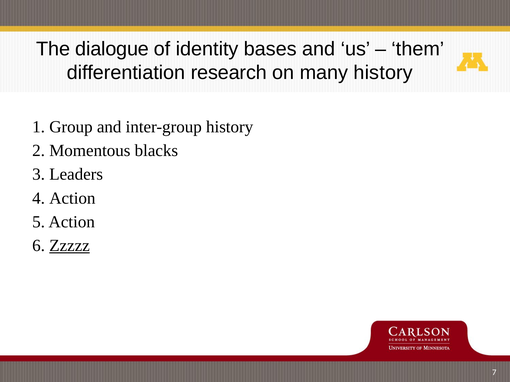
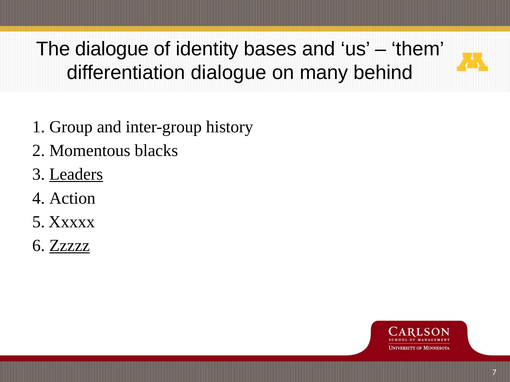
differentiation research: research -> dialogue (229, 73)
many history: history -> behind (383, 73)
Leaders underline: none -> present (76, 175)
5 Action: Action -> Xxxxx (72, 222)
